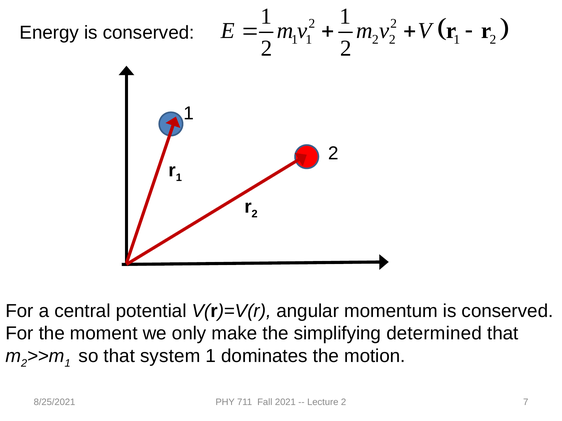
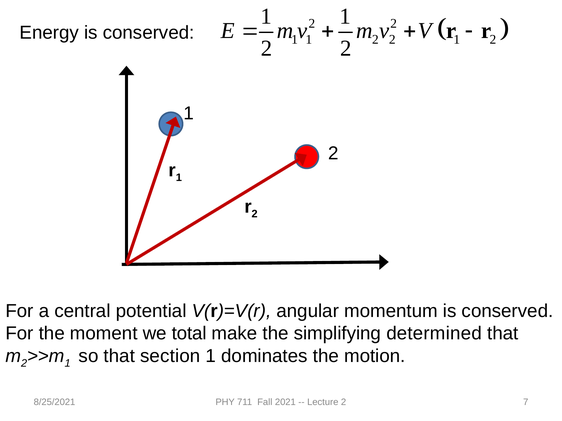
only: only -> total (189, 334)
system: system -> section (170, 356)
